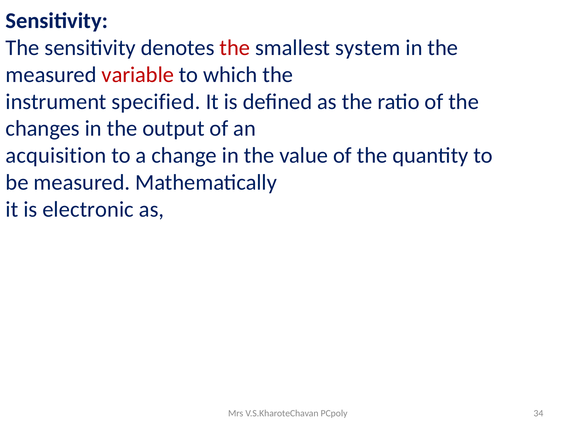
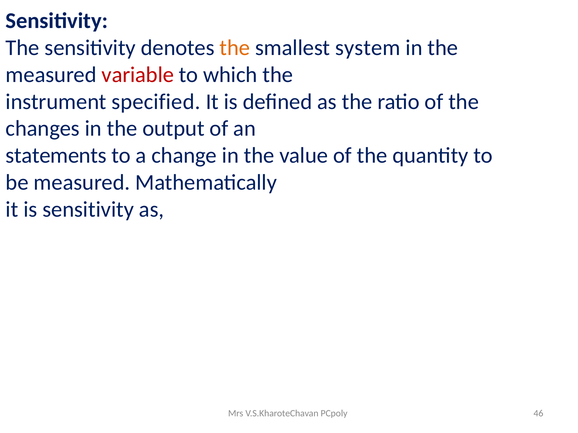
the colour: red -> orange (235, 48)
acquisition: acquisition -> statements (56, 156)
is electronic: electronic -> sensitivity (88, 210)
34: 34 -> 46 (538, 414)
